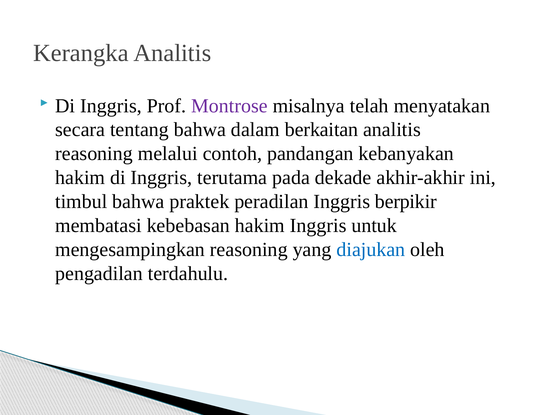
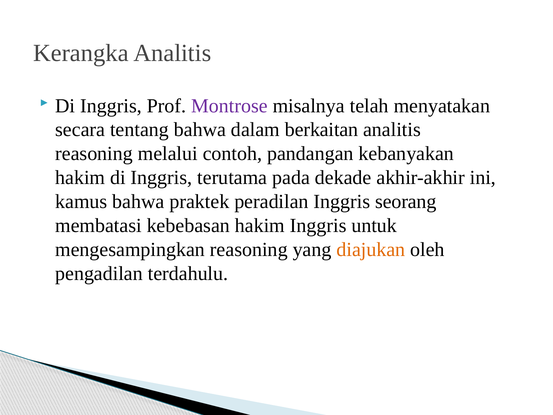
timbul: timbul -> kamus (81, 201)
berpikir: berpikir -> seorang (406, 201)
diajukan colour: blue -> orange (371, 249)
